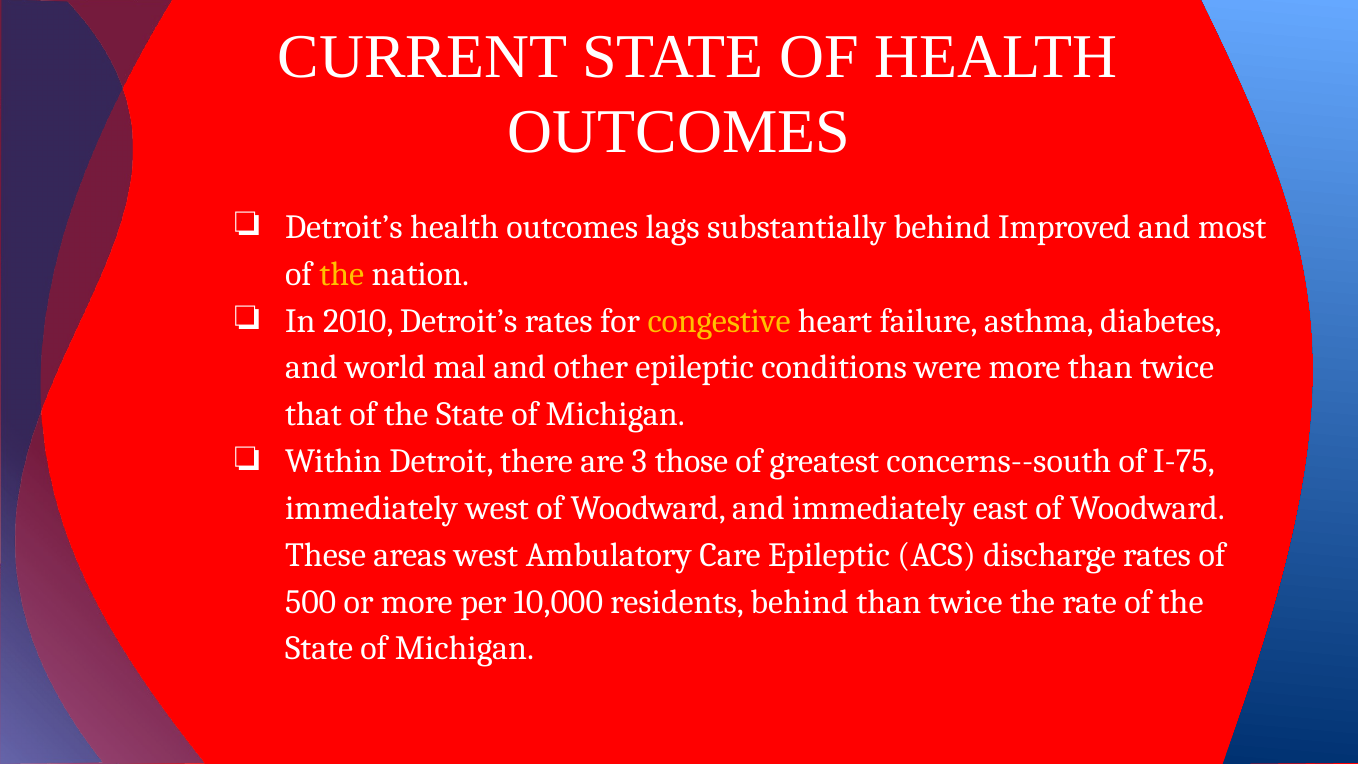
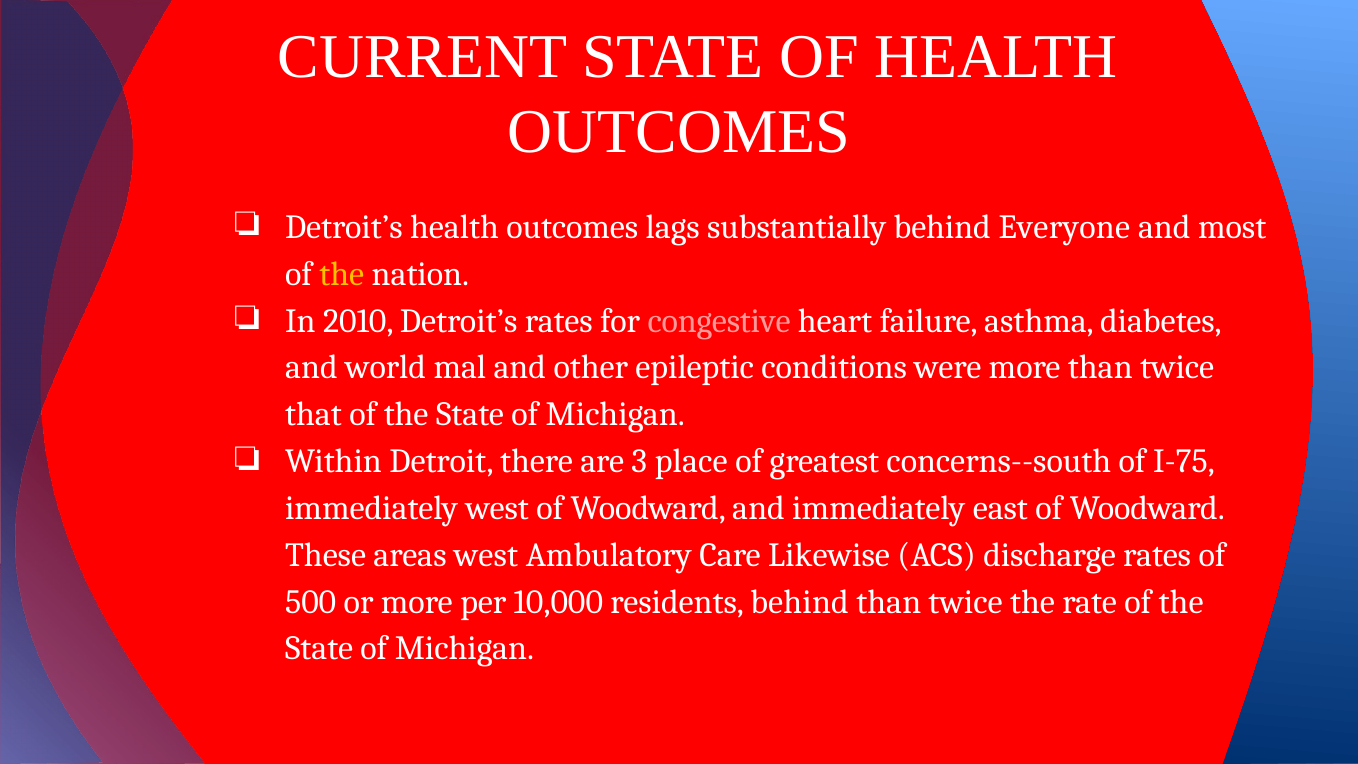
Improved: Improved -> Everyone (1064, 227)
congestive colour: yellow -> pink (719, 321)
those: those -> place (691, 461)
Care Epileptic: Epileptic -> Likewise (829, 555)
